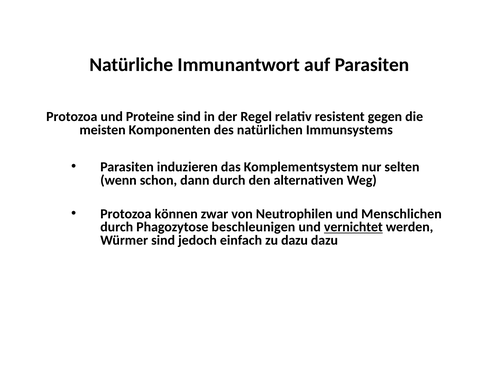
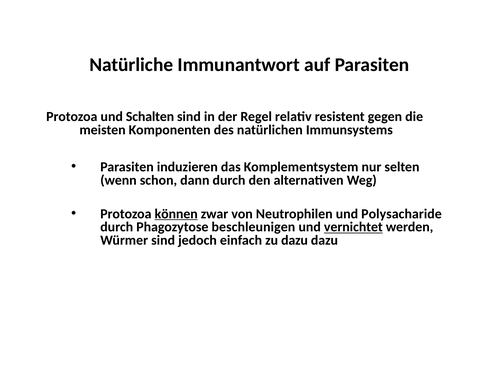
Proteine: Proteine -> Schalten (150, 117)
können underline: none -> present (176, 214)
Menschlichen: Menschlichen -> Polysacharide (401, 214)
